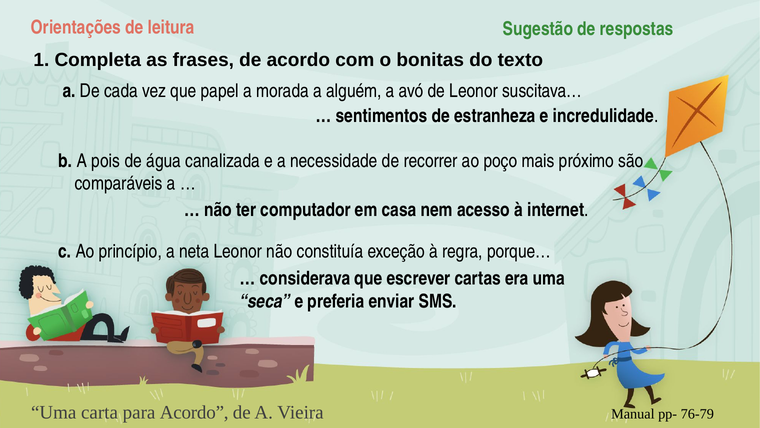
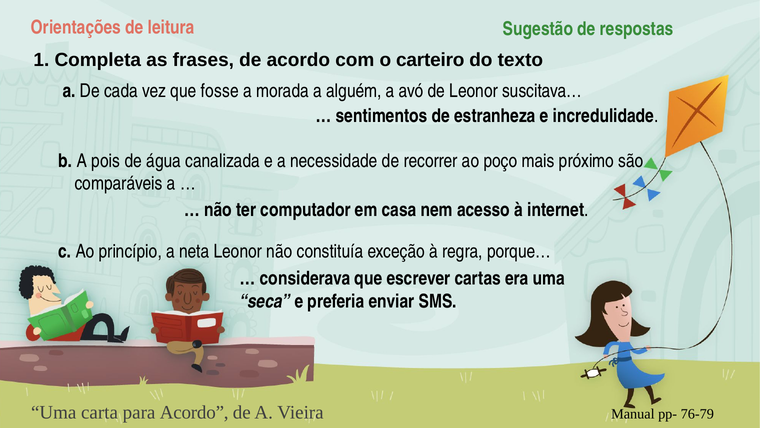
bonitas: bonitas -> carteiro (430, 60)
papel: papel -> fosse (220, 91)
